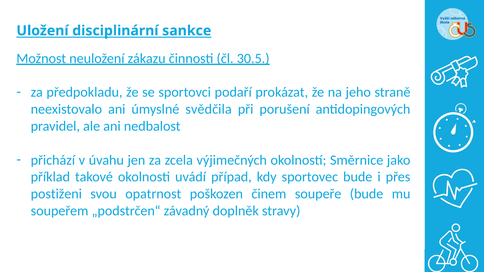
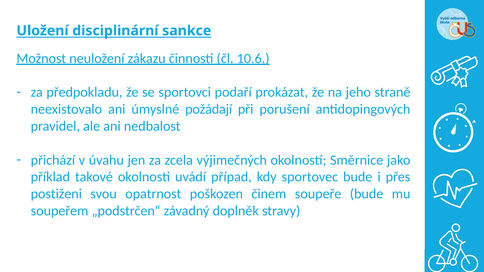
30.5: 30.5 -> 10.6 (253, 58)
svědčila: svědčila -> požádají (209, 109)
